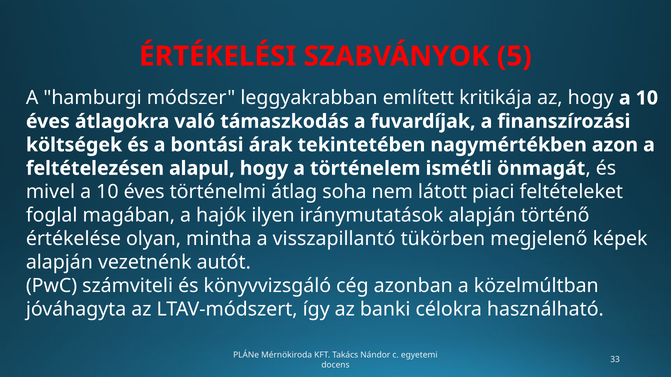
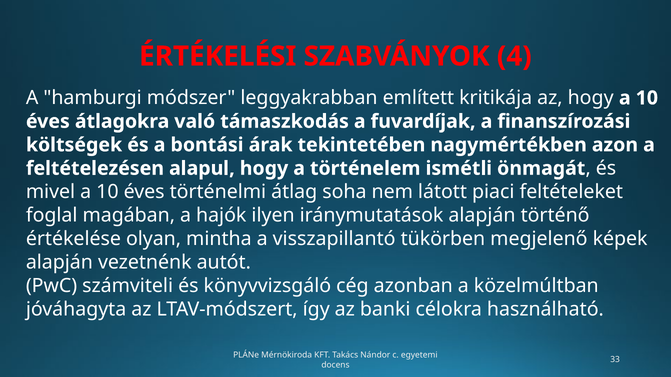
5: 5 -> 4 (514, 56)
